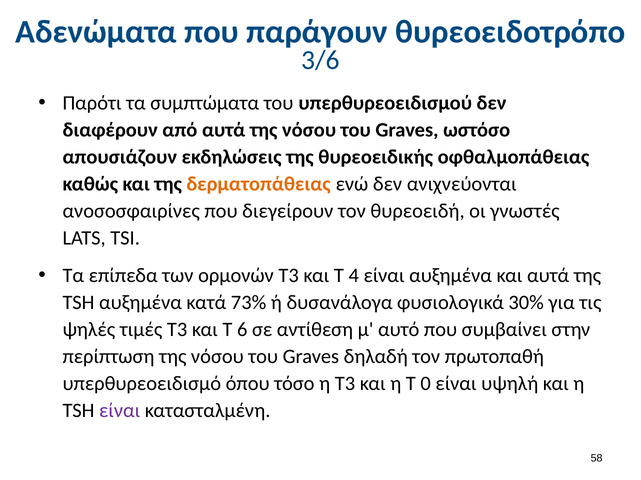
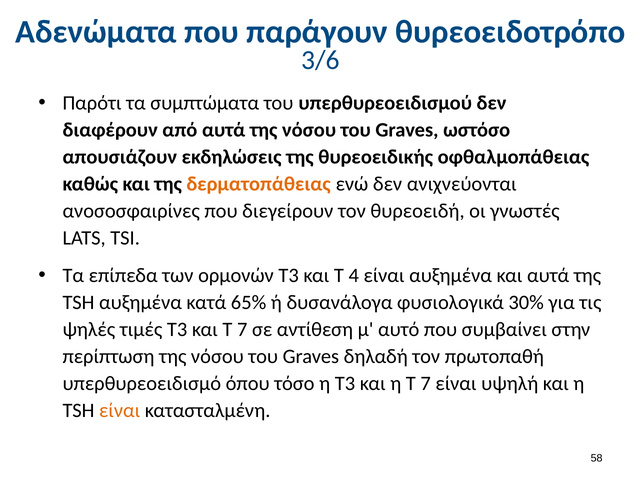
73%: 73% -> 65% (249, 303)
και Τ 6: 6 -> 7 (242, 330)
η Τ 0: 0 -> 7 (426, 384)
είναι colour: purple -> orange (120, 411)
